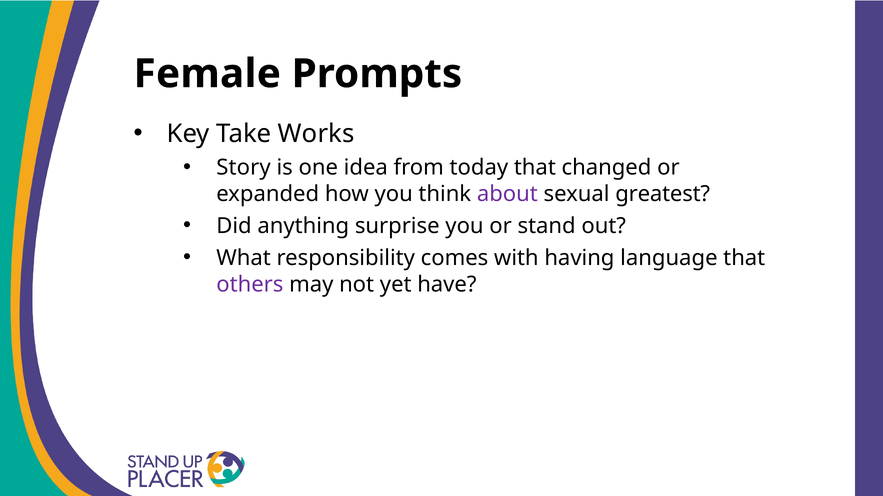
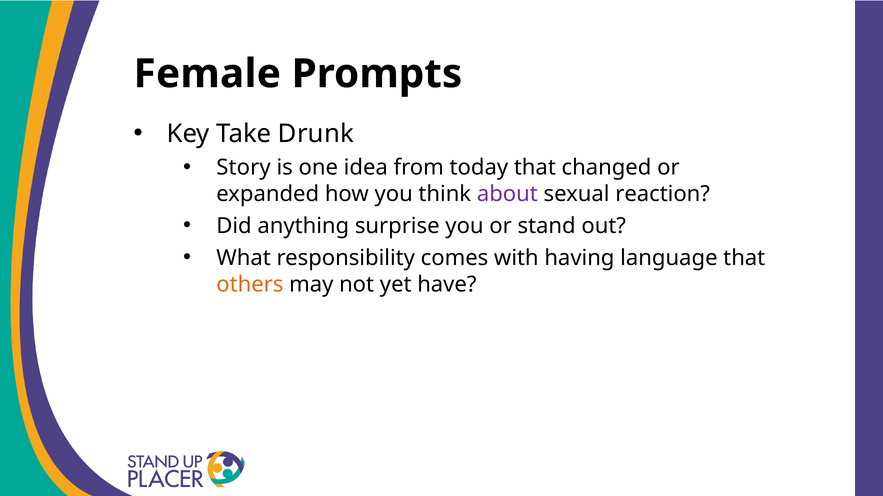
Works: Works -> Drunk (316, 134)
greatest: greatest -> reaction (663, 194)
others colour: purple -> orange (250, 285)
